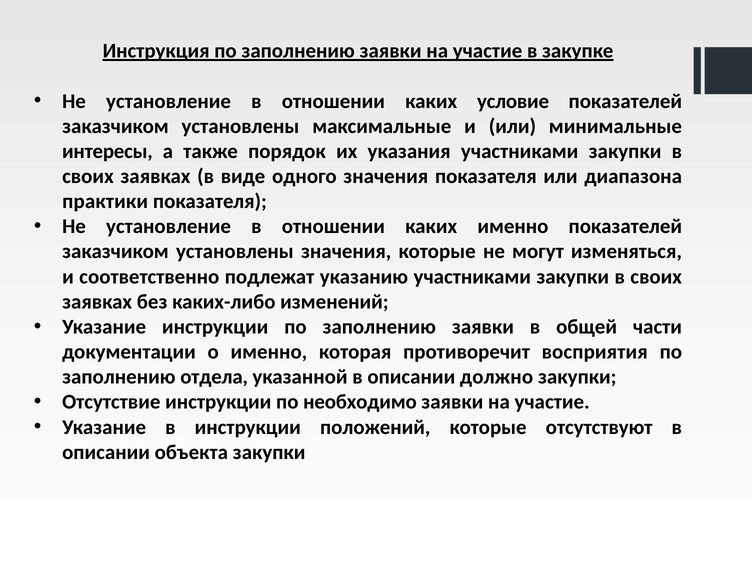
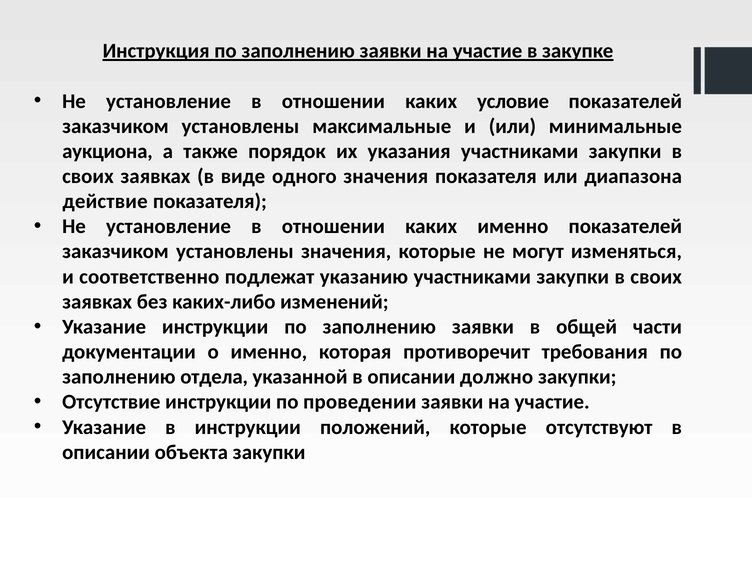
интересы: интересы -> аукциона (107, 151)
практики: практики -> действие (105, 201)
восприятия: восприятия -> требования (595, 352)
необходимо: необходимо -> проведении (360, 402)
